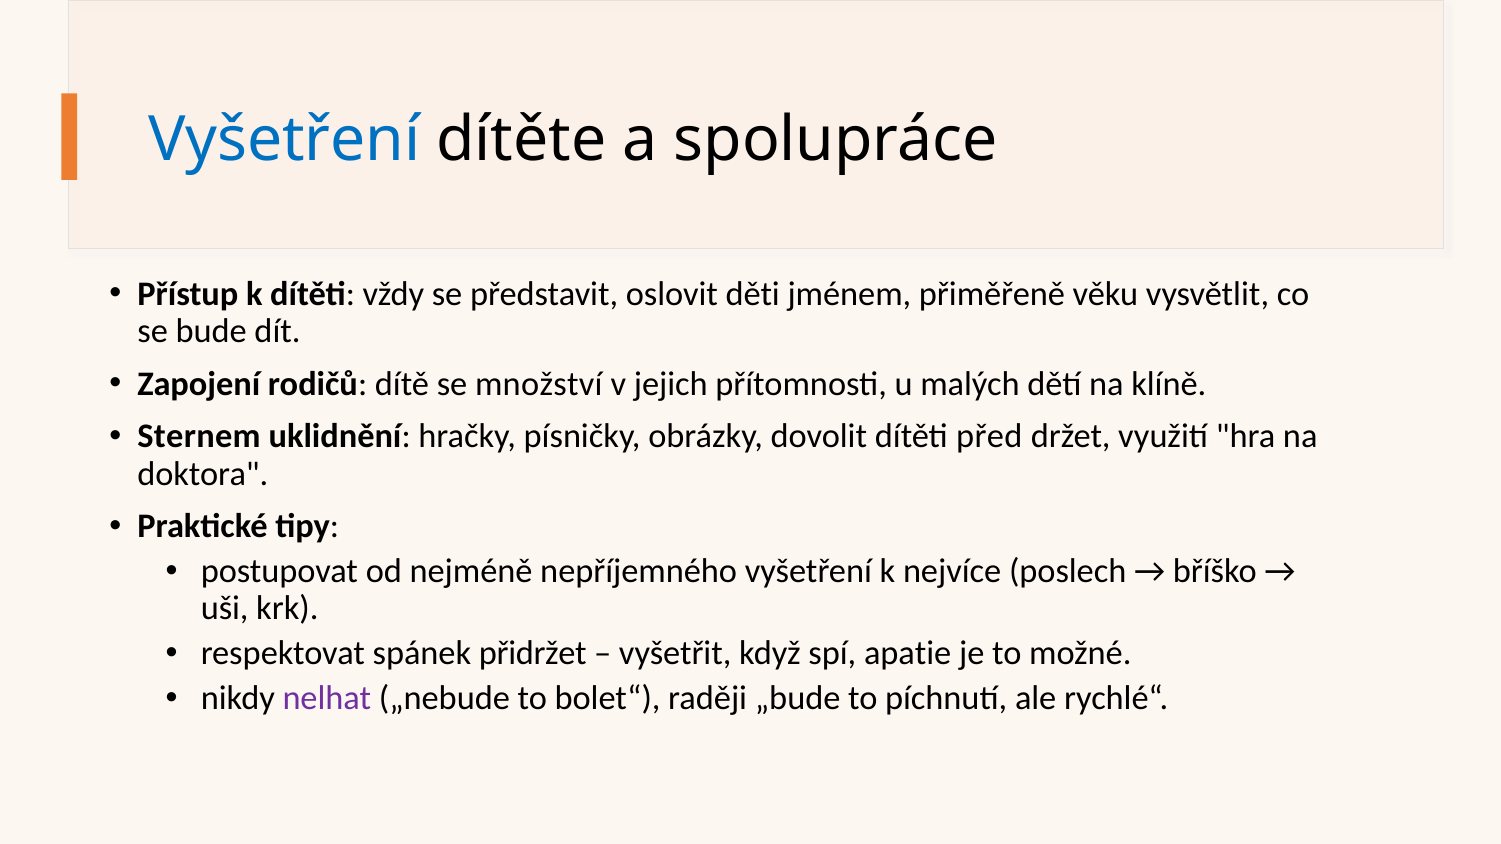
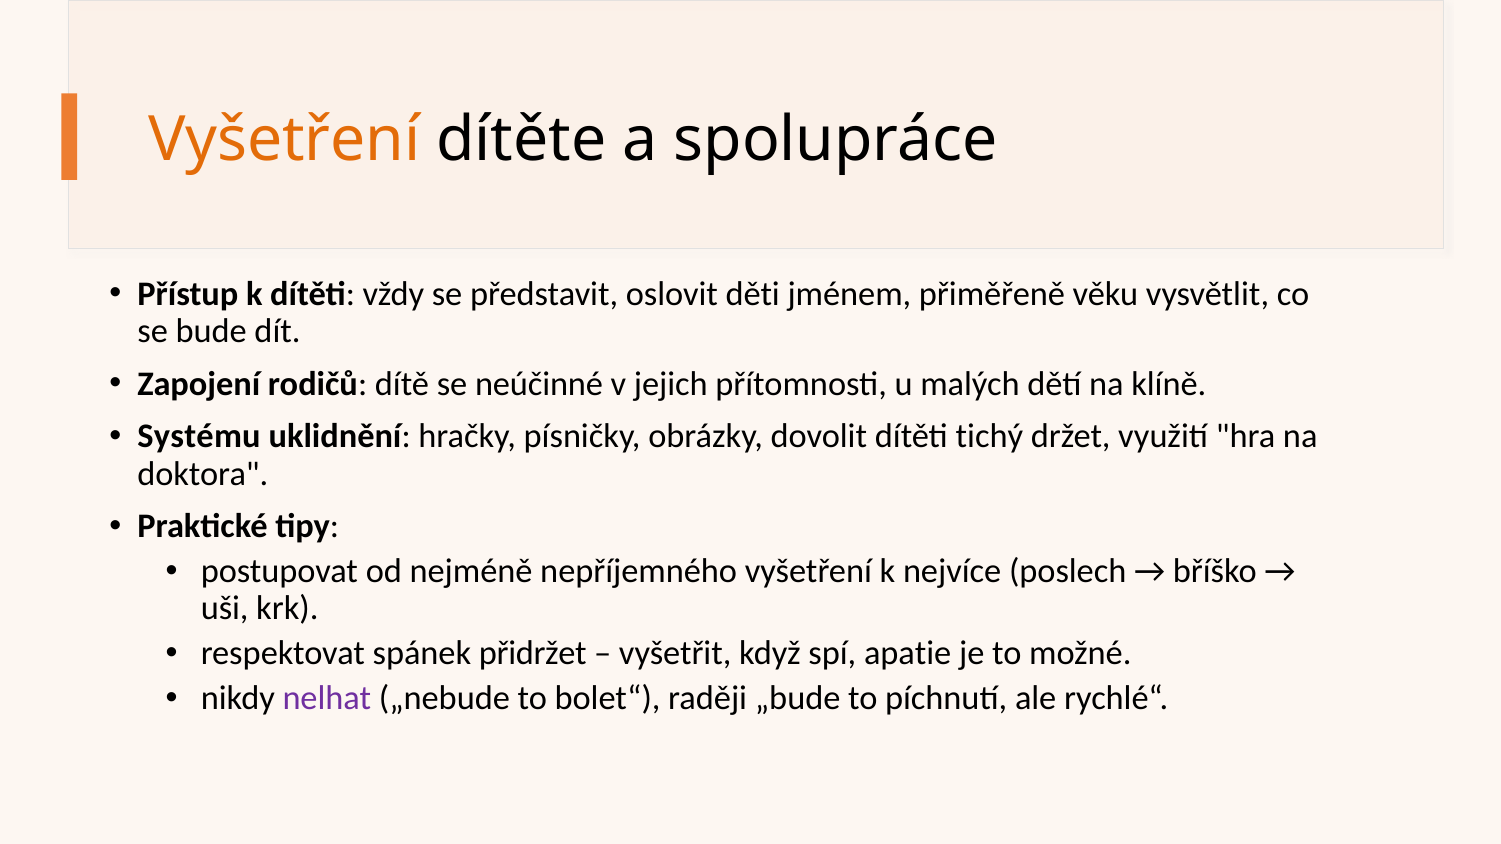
Vyšetření colour: blue -> orange (284, 140)
množství: množství -> neúčinné (539, 384)
Sternem: Sternem -> Systému (199, 437)
před: před -> tichý (989, 437)
